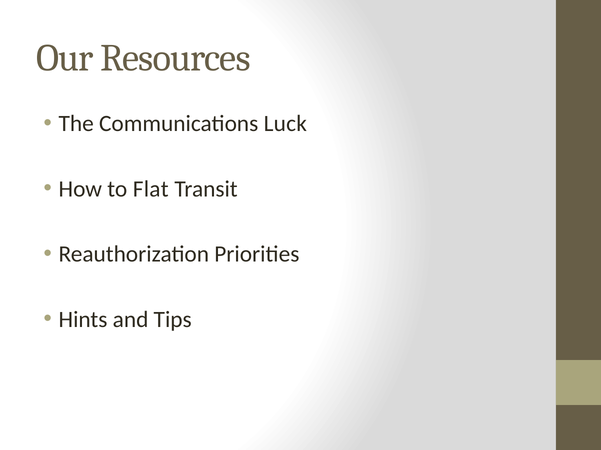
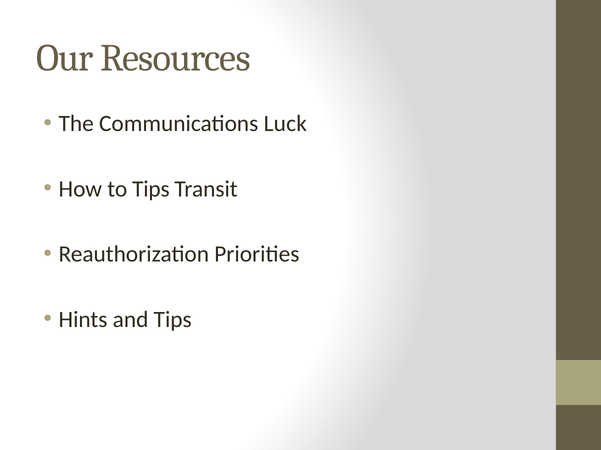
to Flat: Flat -> Tips (151, 189)
